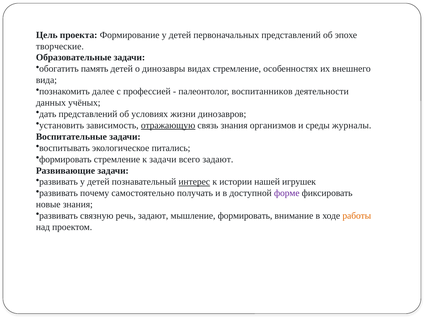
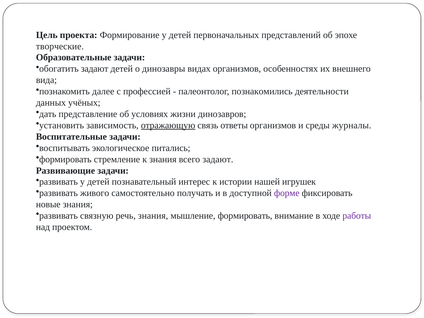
обогатить память: память -> задают (95, 69)
видах стремление: стремление -> организмов (237, 69)
воспитанников: воспитанников -> познакомились (262, 91)
дать представлений: представлений -> представление (88, 114)
связь знания: знания -> ответы (234, 125)
к задачи: задачи -> знания (163, 159)
интерес underline: present -> none (194, 182)
почему: почему -> живого (95, 193)
речь задают: задают -> знания (153, 216)
работы colour: orange -> purple (357, 216)
